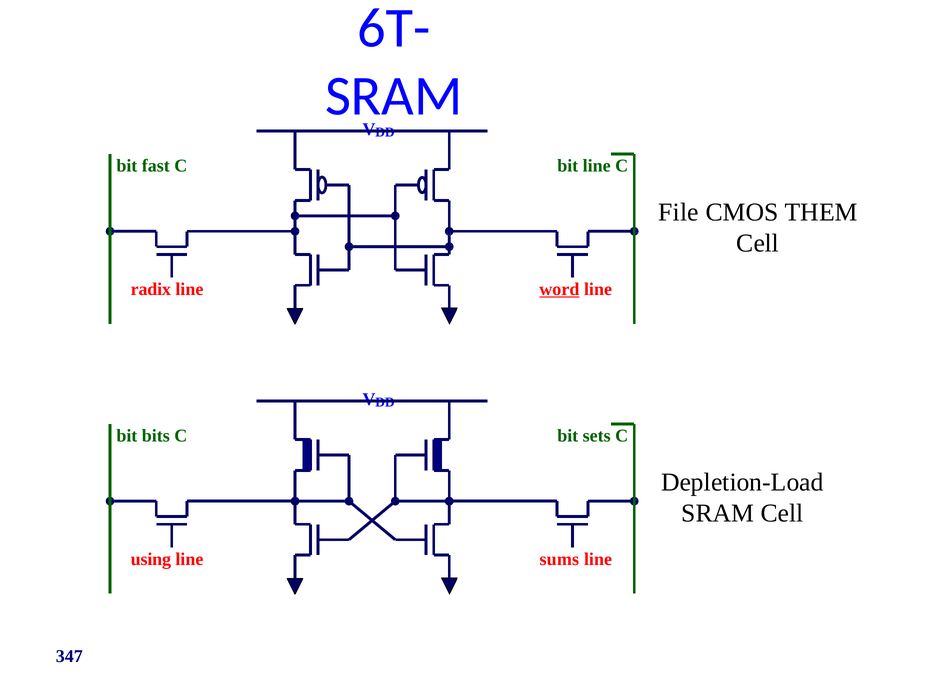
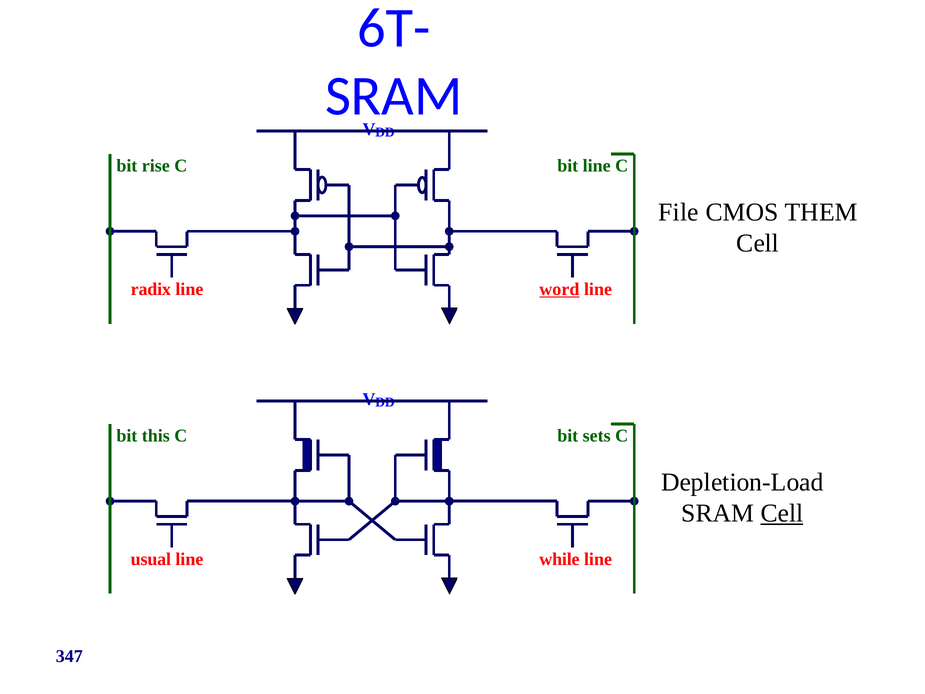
fast: fast -> rise (156, 166)
bits: bits -> this (156, 436)
Cell underline: none -> present (782, 513)
using: using -> usual (151, 559)
sums: sums -> while (559, 559)
